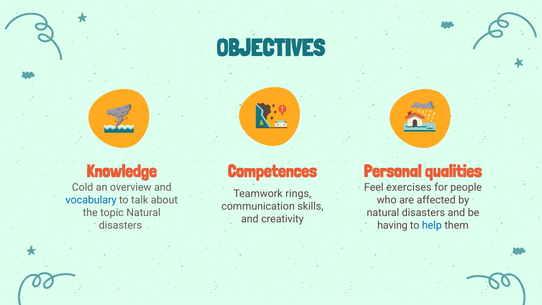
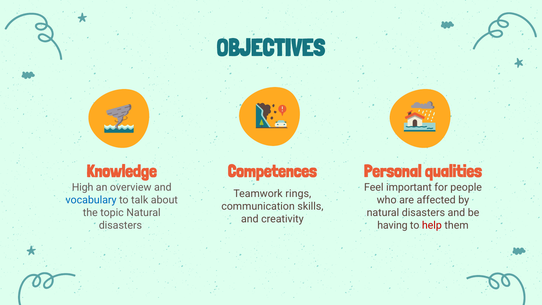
Cold: Cold -> High (83, 187)
exercises: exercises -> important (409, 187)
help colour: blue -> red (432, 225)
